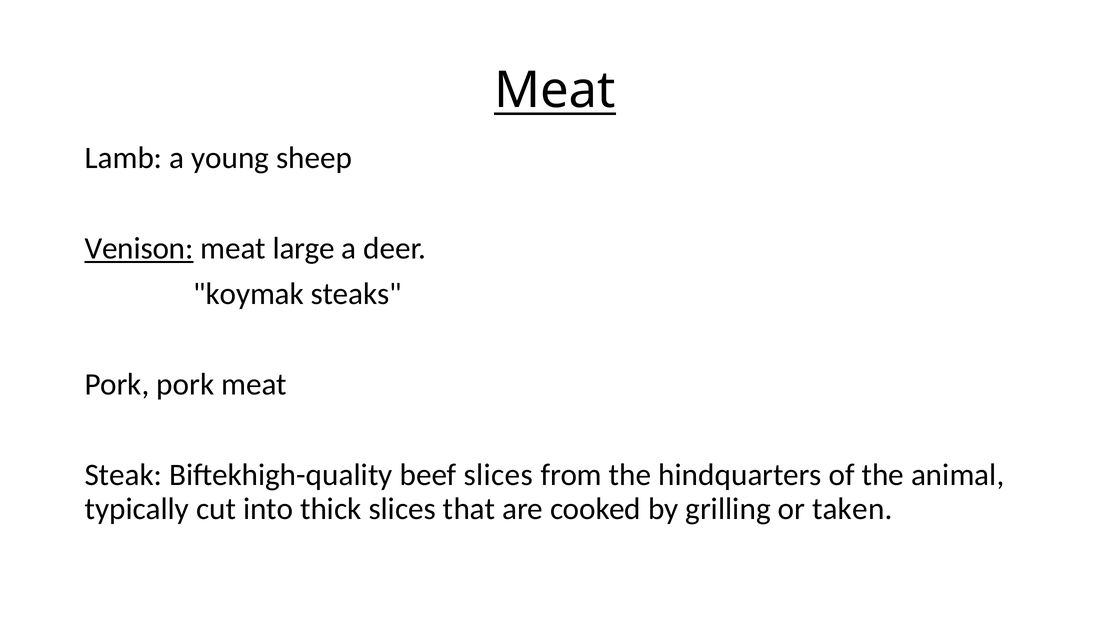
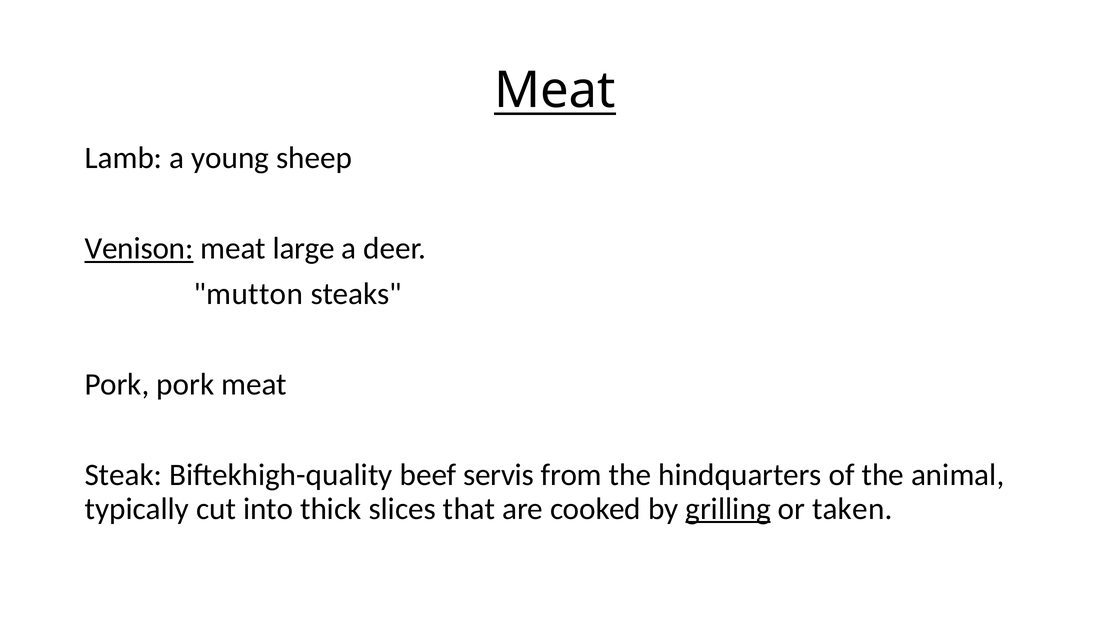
koymak: koymak -> mutton (248, 294)
beef slices: slices -> servis (499, 475)
grilling underline: none -> present (728, 509)
